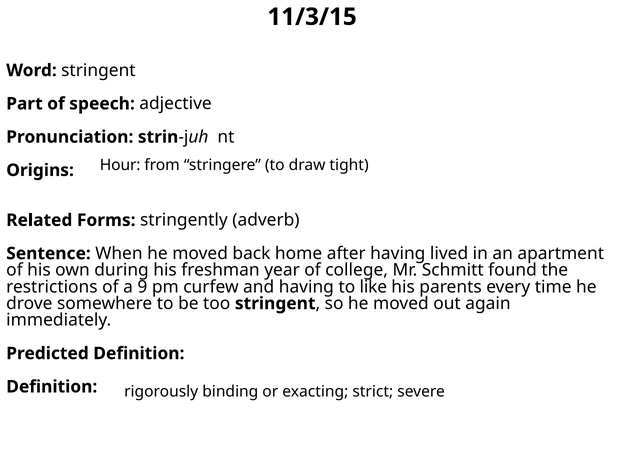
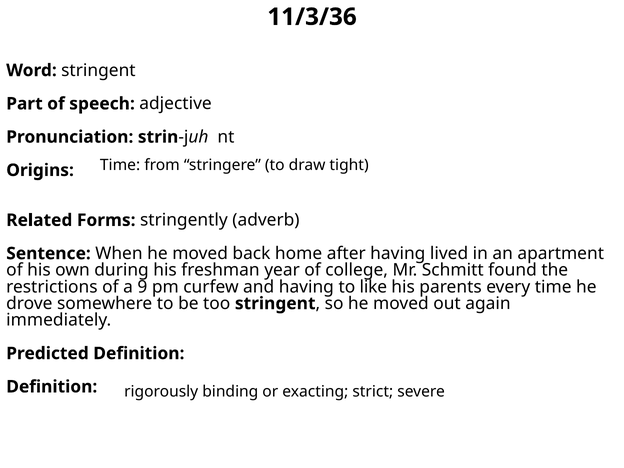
11/3/15: 11/3/15 -> 11/3/36 (312, 17)
Hour: Hour -> Time (120, 165)
